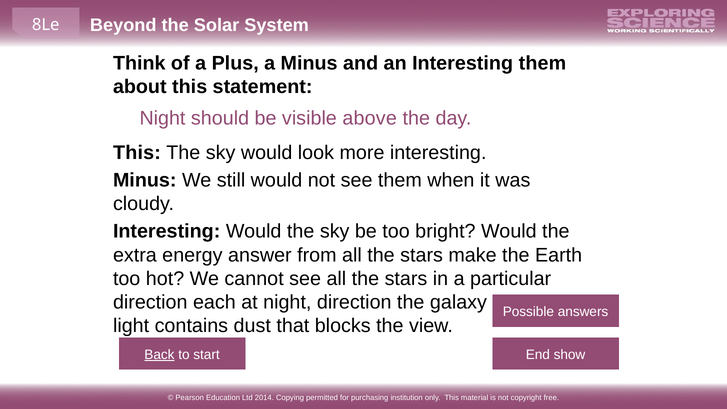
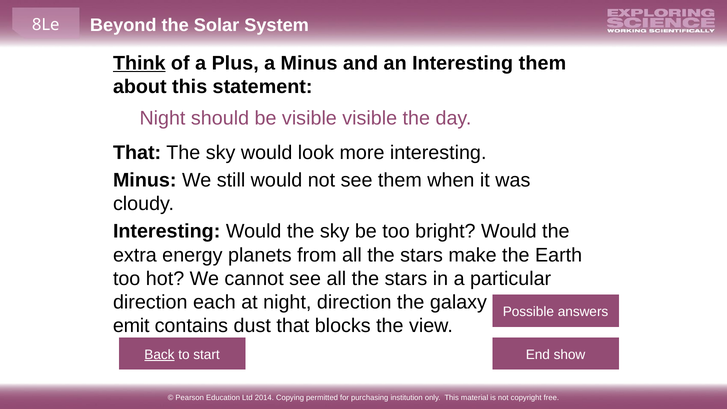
Think underline: none -> present (139, 63)
visible above: above -> visible (370, 118)
This: This -> That (137, 153)
answer: answer -> planets (260, 255)
light: light -> emit (131, 326)
